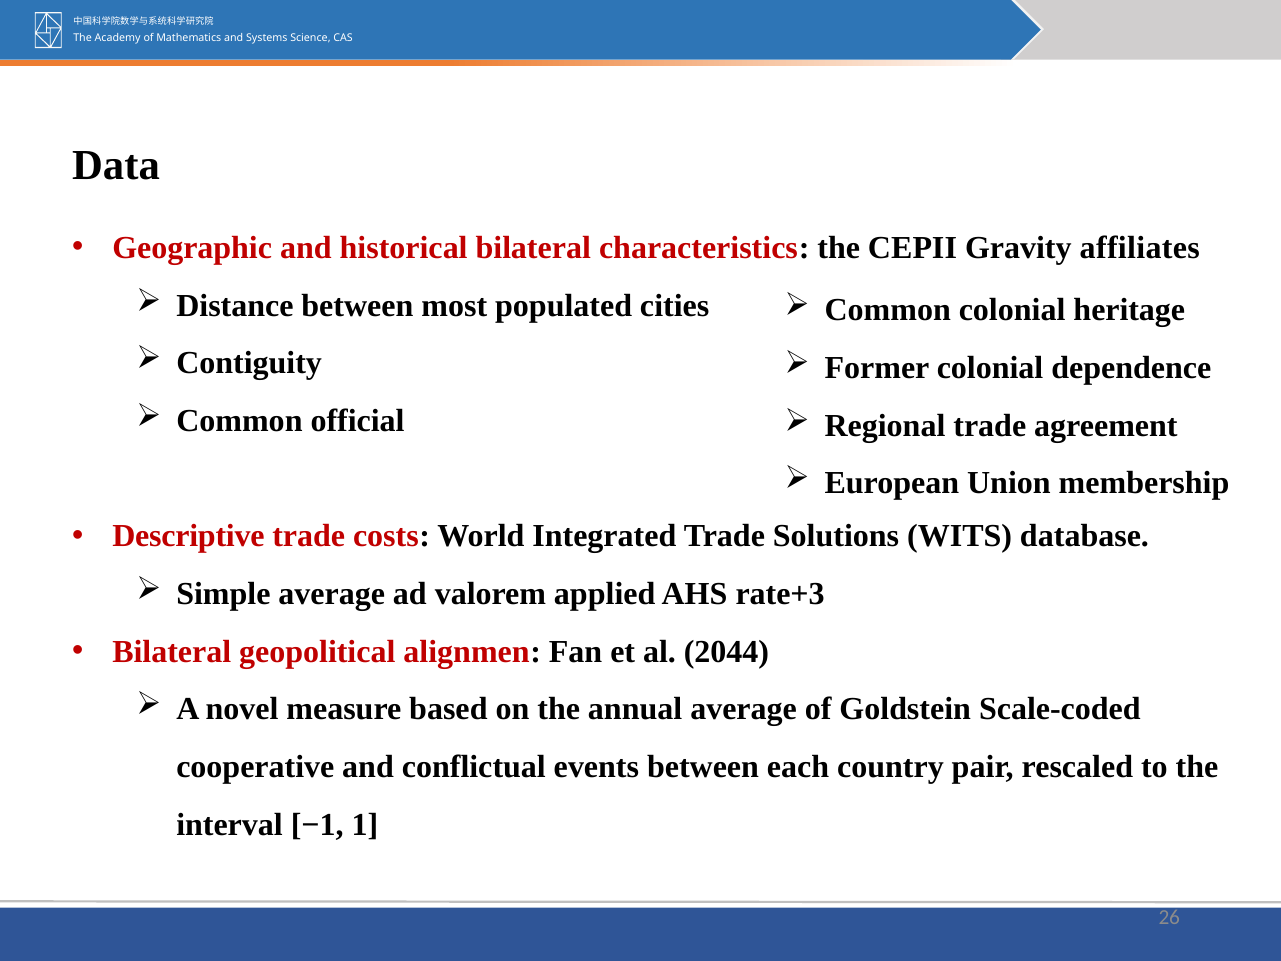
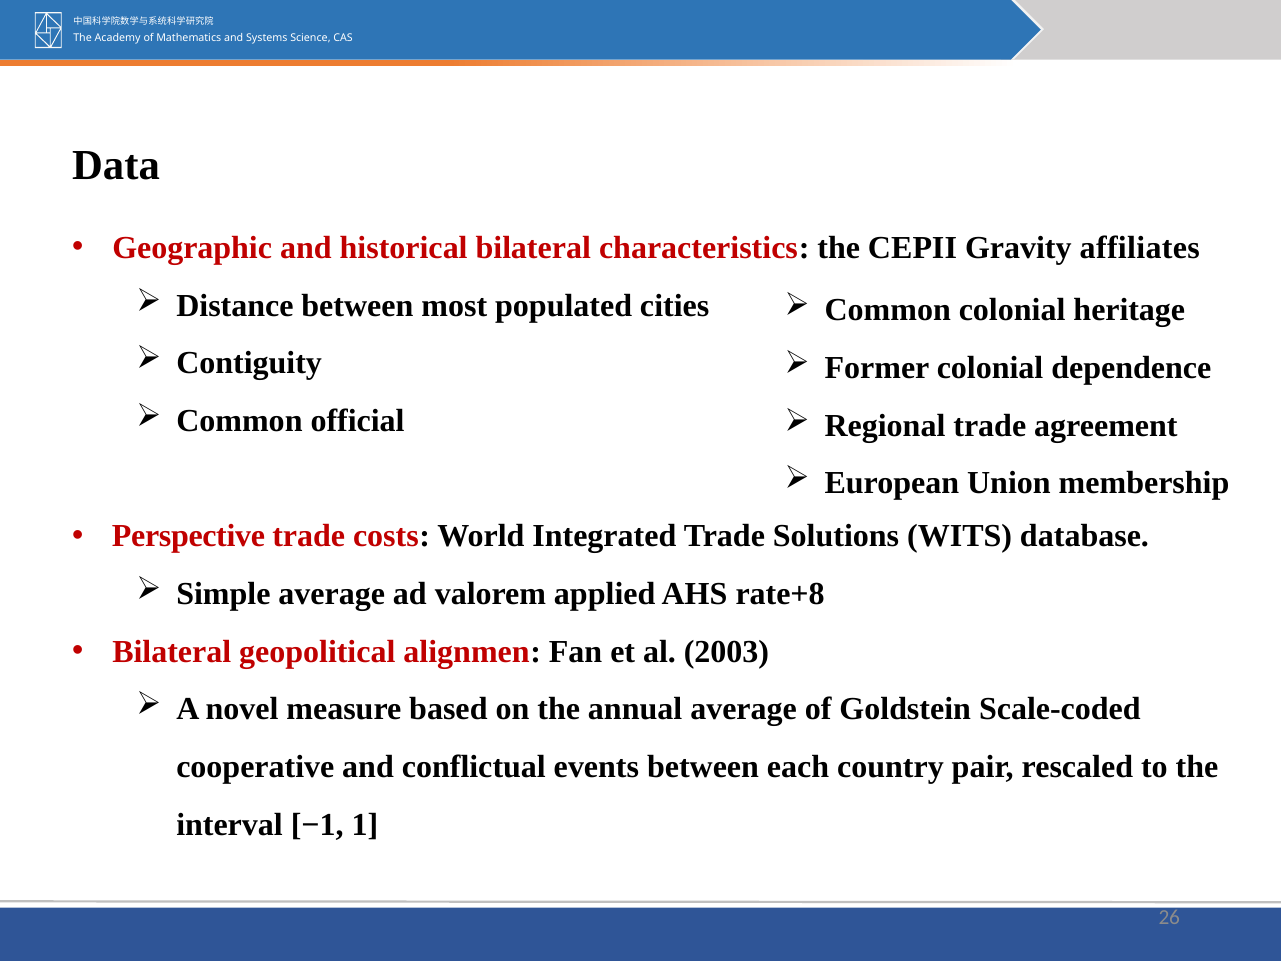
Descriptive: Descriptive -> Perspective (188, 536)
rate+3: rate+3 -> rate+8 (780, 594)
2044: 2044 -> 2003 (726, 652)
